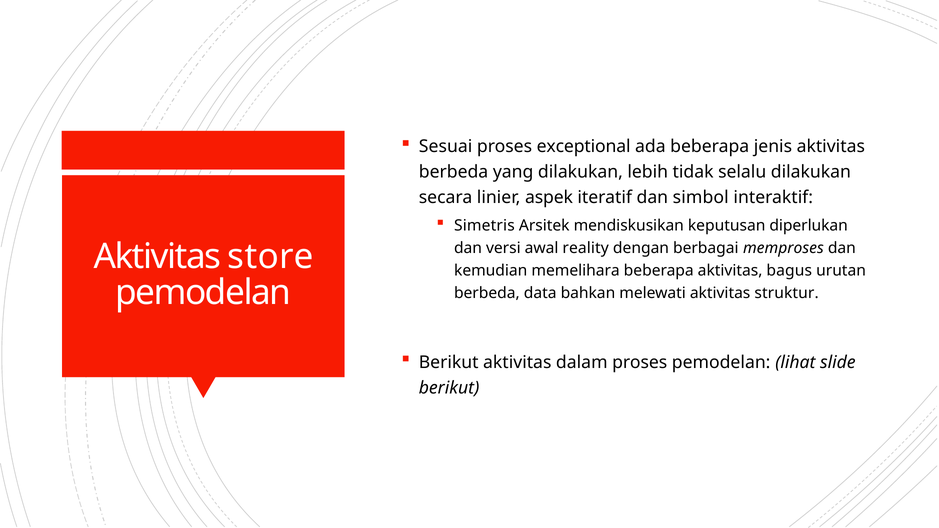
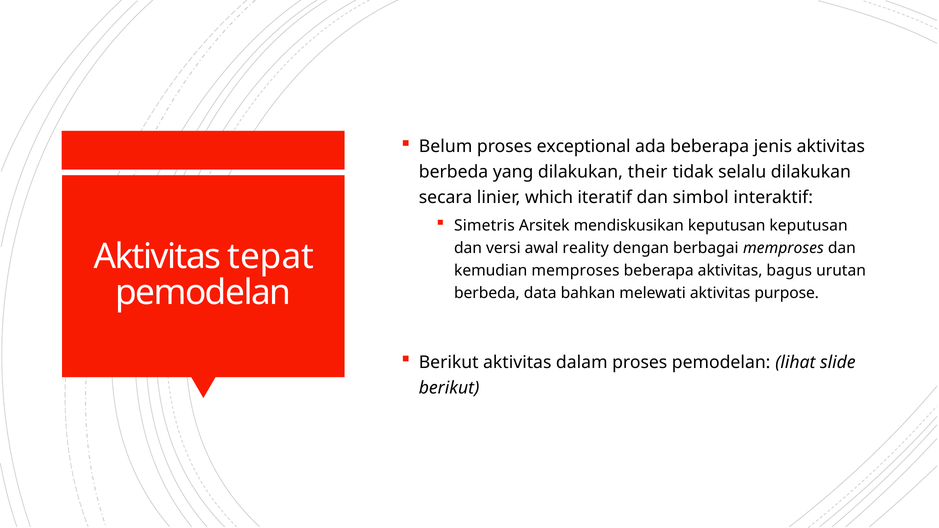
Sesuai: Sesuai -> Belum (446, 147)
lebih: lebih -> their (648, 172)
aspek: aspek -> which (549, 197)
keputusan diperlukan: diperlukan -> keputusan (809, 226)
store: store -> tepat (271, 257)
kemudian memelihara: memelihara -> memproses (576, 271)
struktur: struktur -> purpose (787, 293)
